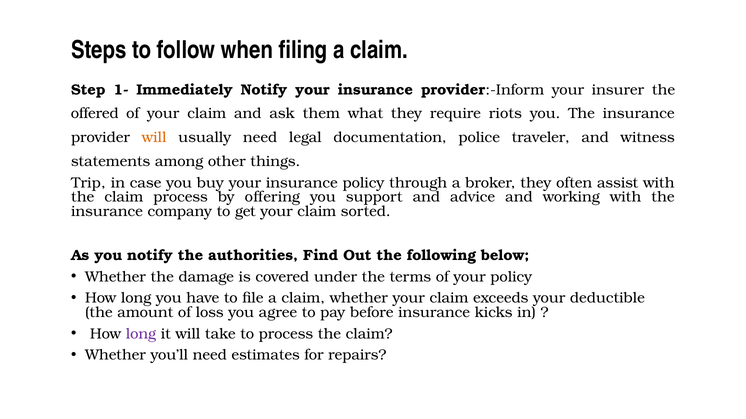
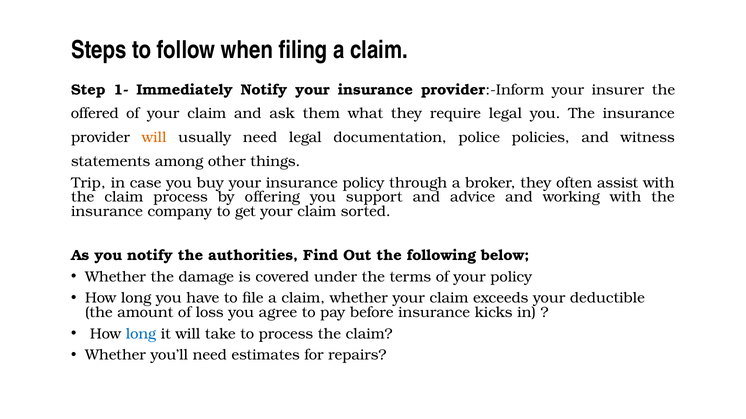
require riots: riots -> legal (505, 114)
traveler: traveler -> policies (541, 138)
long colour: purple -> blue (141, 334)
